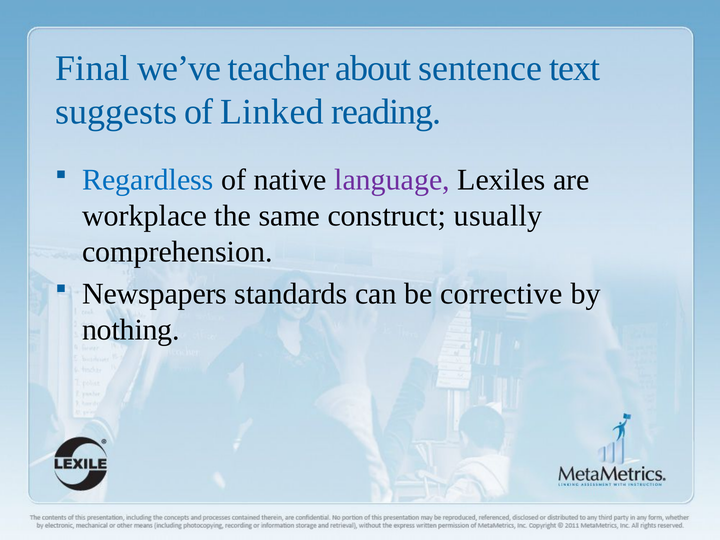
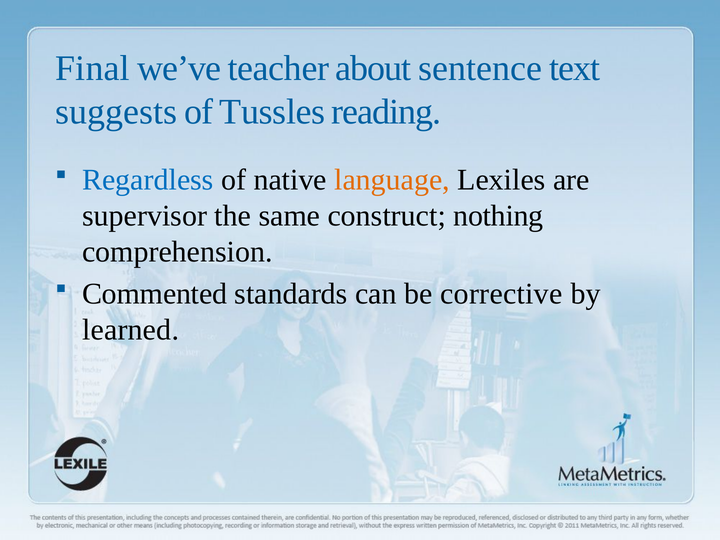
Linked: Linked -> Tussles (272, 112)
language colour: purple -> orange (392, 180)
workplace: workplace -> supervisor (145, 216)
usually: usually -> nothing (498, 216)
Newspapers: Newspapers -> Commented (155, 294)
nothing: nothing -> learned (131, 330)
